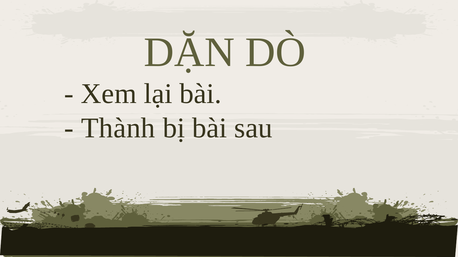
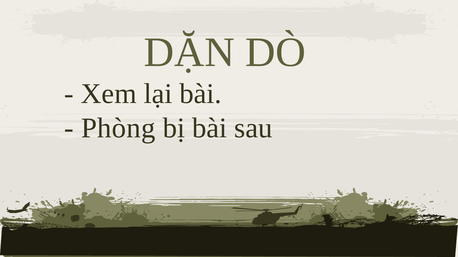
Thành: Thành -> Phòng (118, 128)
